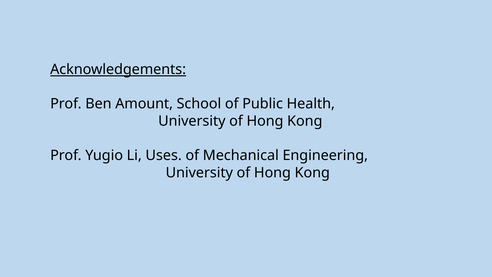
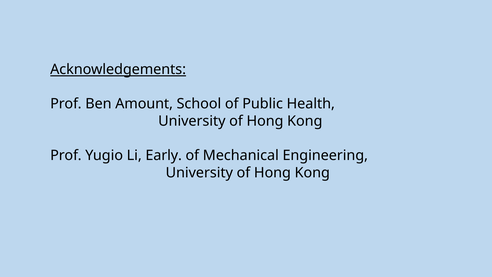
Uses: Uses -> Early (164, 155)
